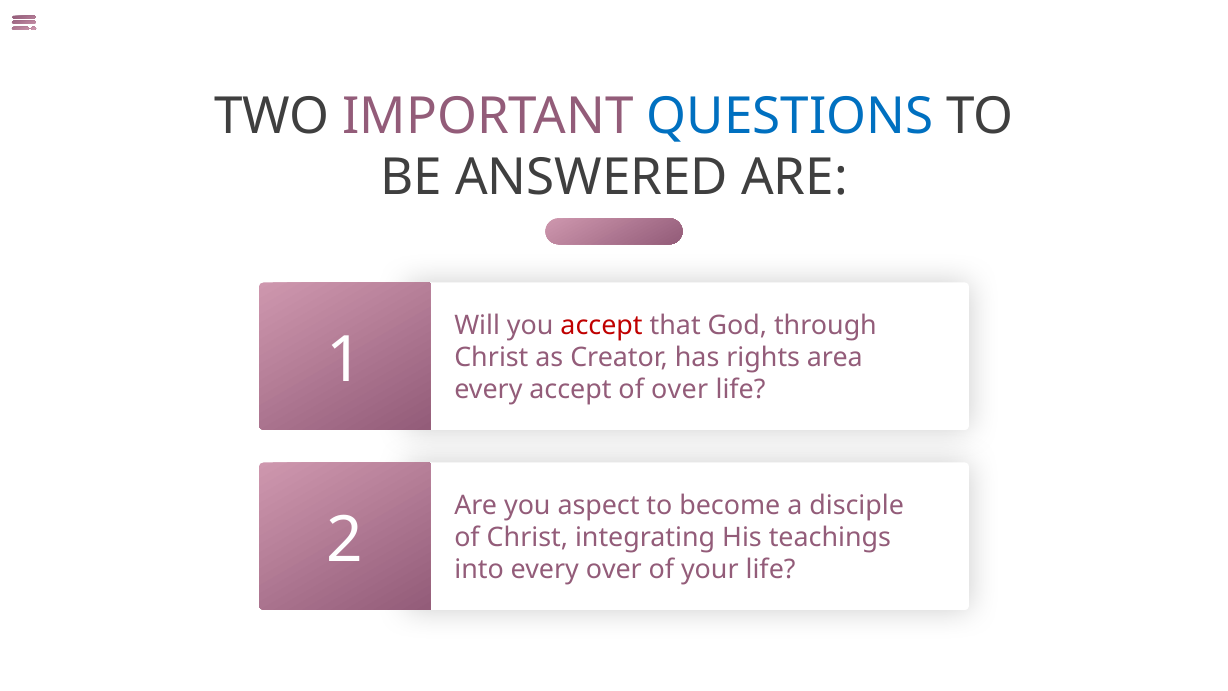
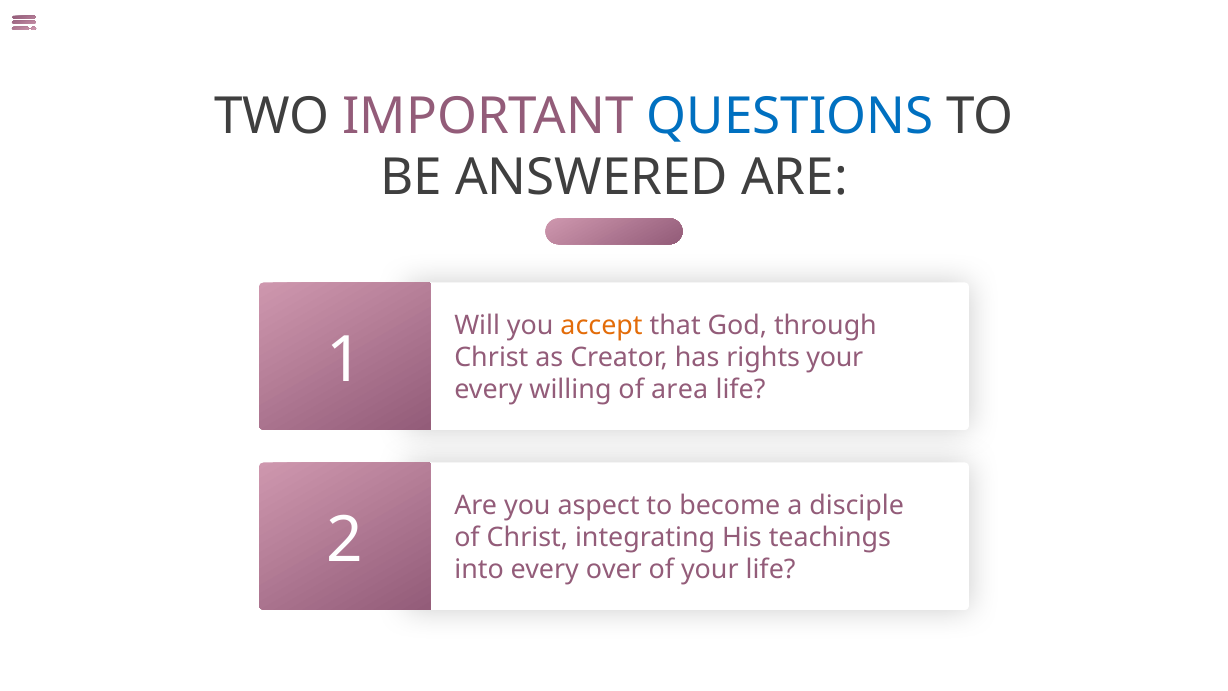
accept colour: red -> orange (602, 325)
rights area: area -> your (835, 357)
accept: accept -> willing (570, 390)
of over: over -> area (680, 390)
